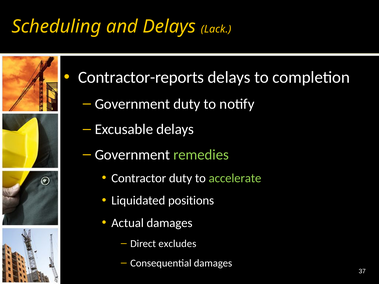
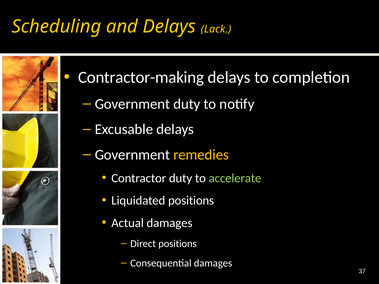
Contractor-reports: Contractor-reports -> Contractor-making (141, 77)
remedies colour: light green -> yellow (201, 155)
Direct excludes: excludes -> positions (177, 244)
